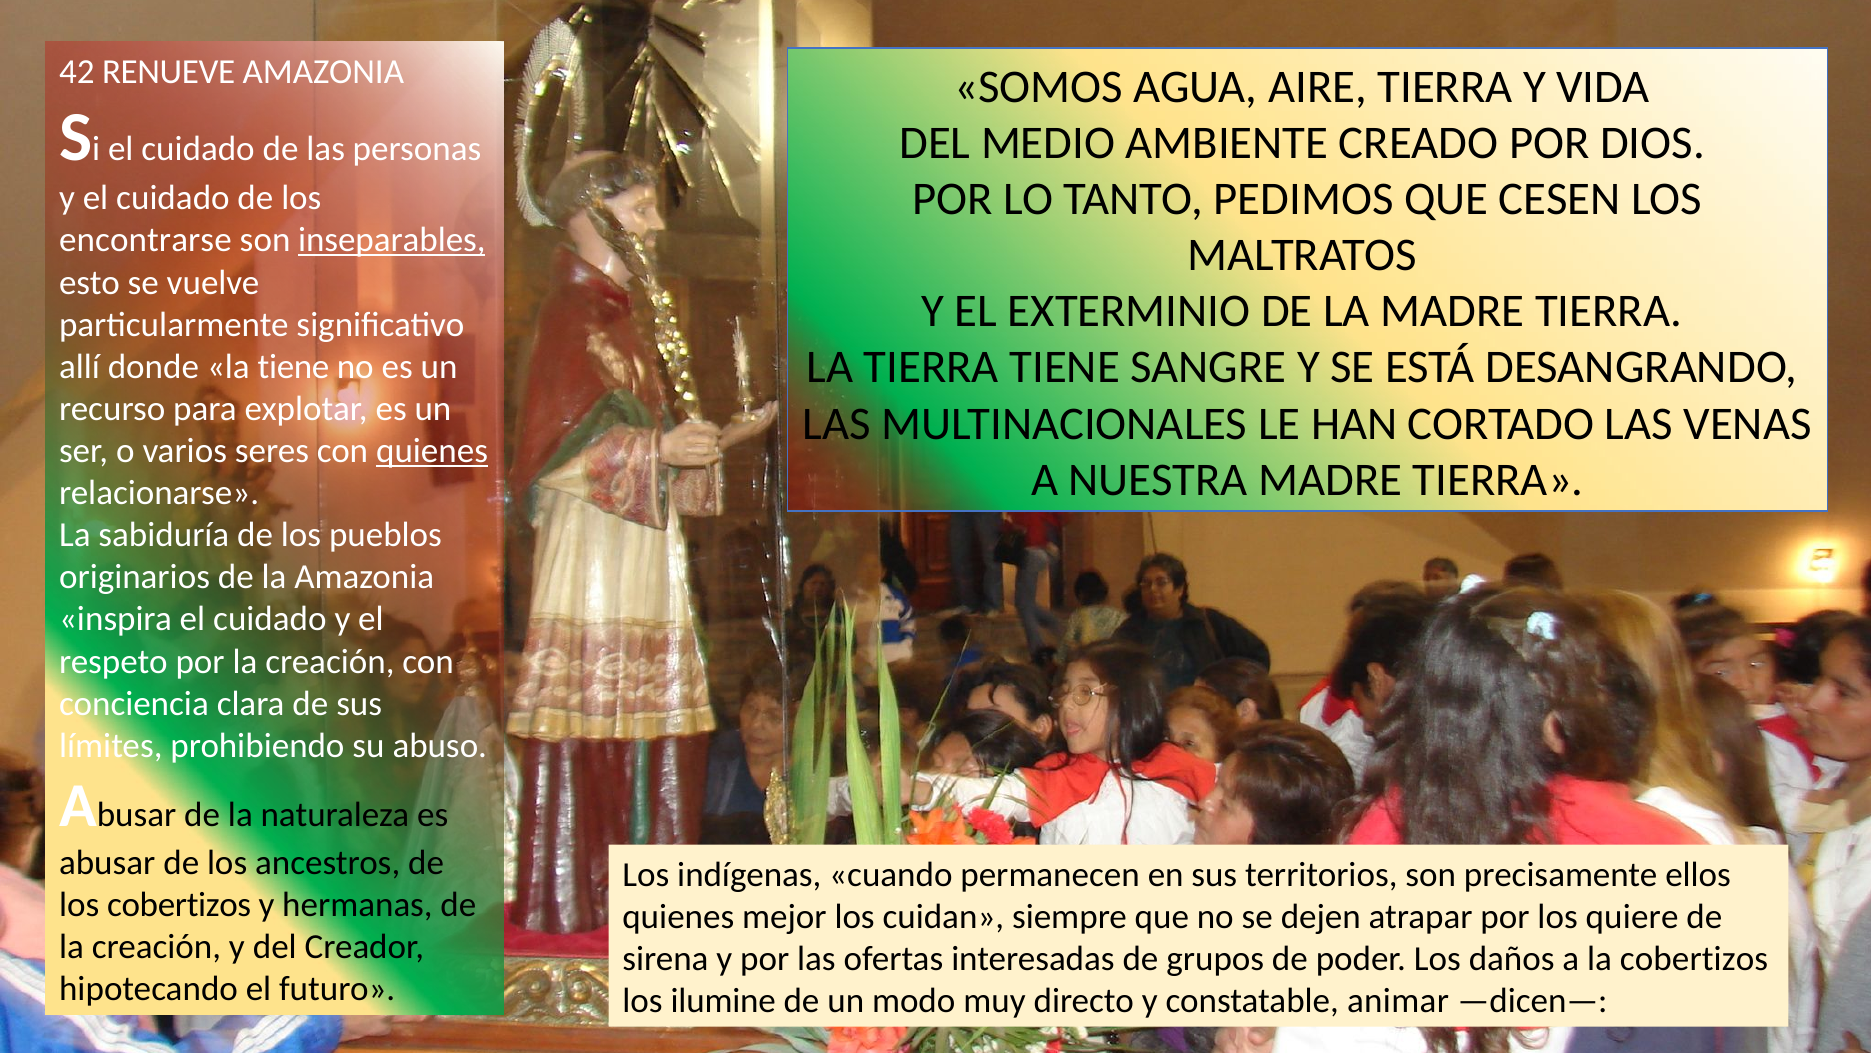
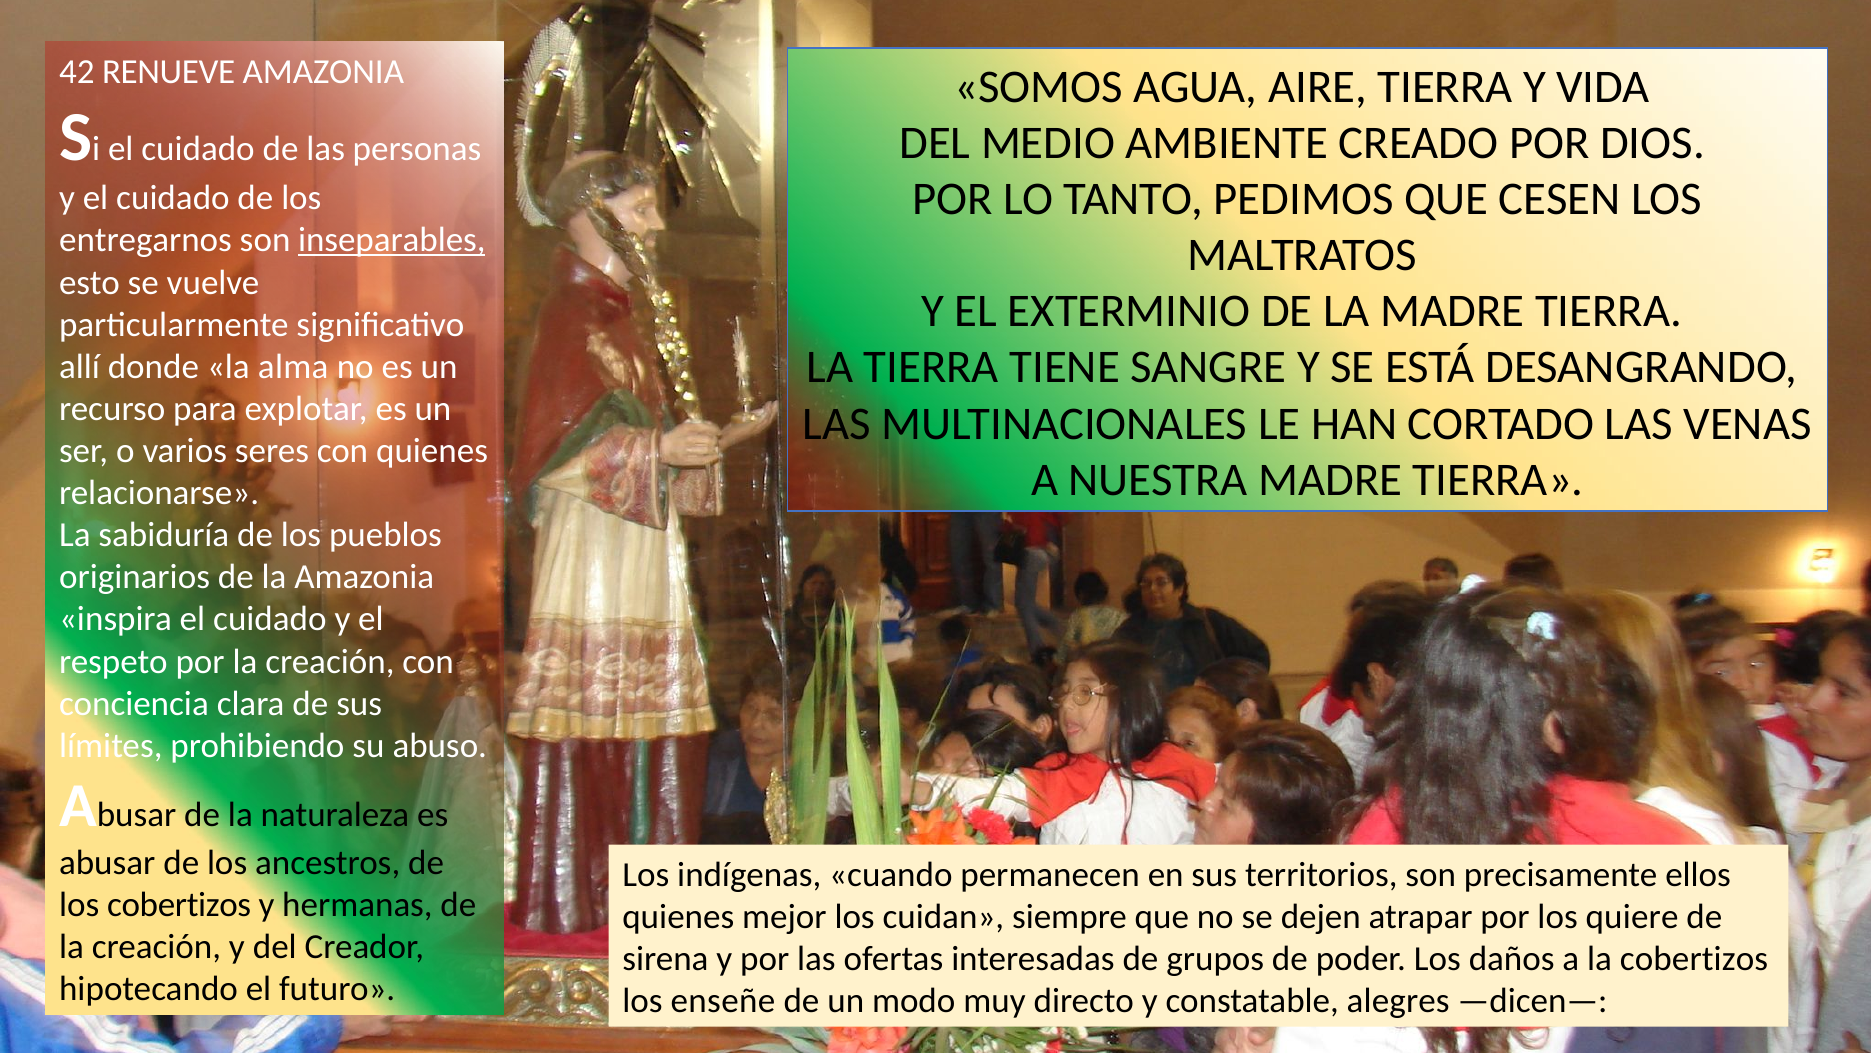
encontrarse: encontrarse -> entregarnos (146, 240)
la tiene: tiene -> alma (293, 366)
quienes underline: present -> none (432, 451)
ilumine: ilumine -> enseñe (723, 1001)
animar: animar -> alegres (1398, 1001)
